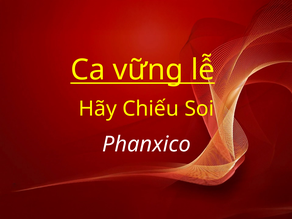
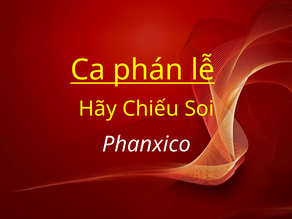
vững: vững -> phán (148, 70)
